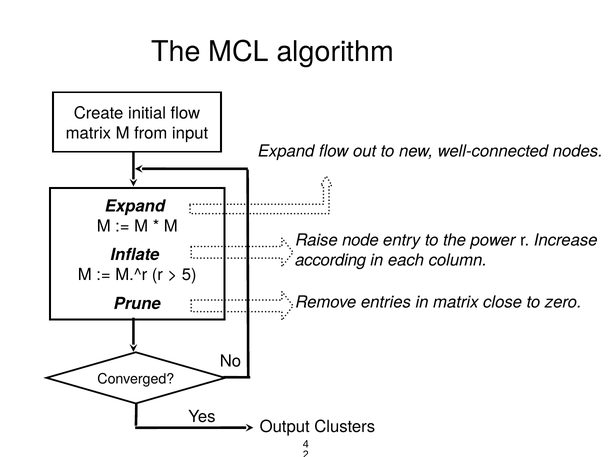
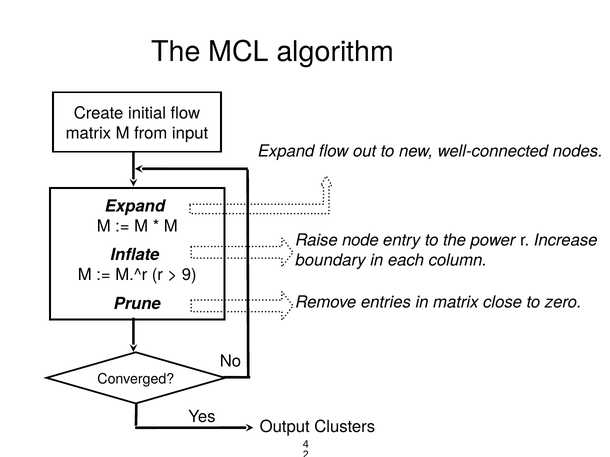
according: according -> boundary (331, 261)
5: 5 -> 9 (189, 275)
